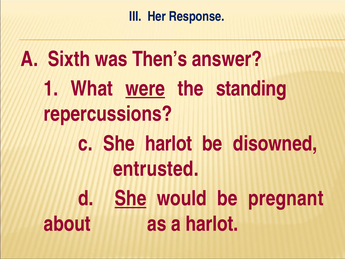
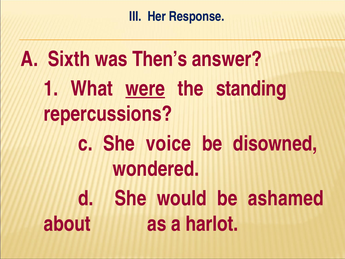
She harlot: harlot -> voice (168, 143)
entrusted: entrusted -> wondered (156, 169)
She underline: present -> none (131, 198)
pregnant: pregnant -> ashamed (286, 198)
